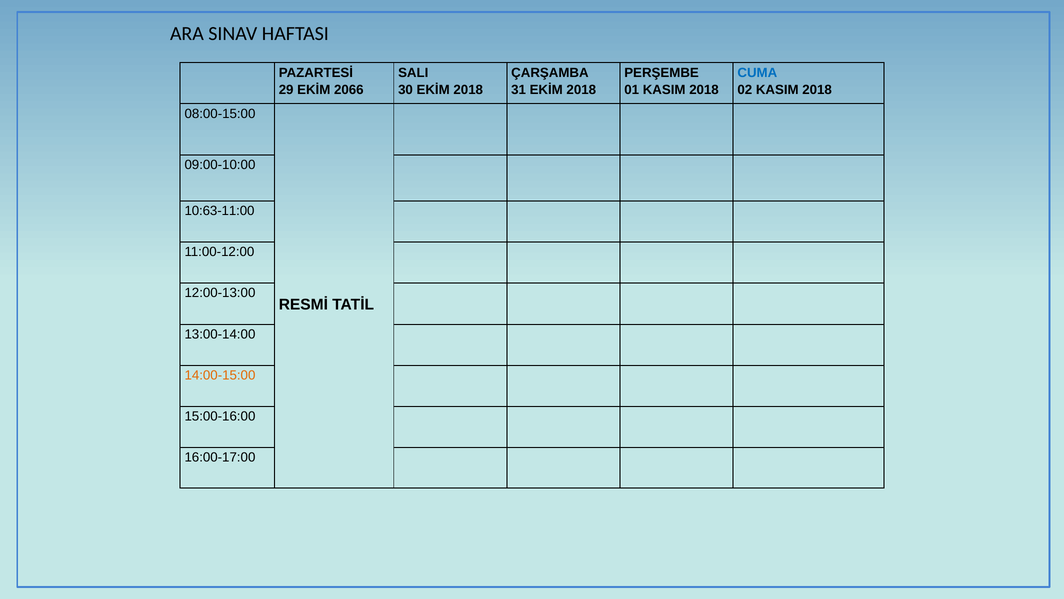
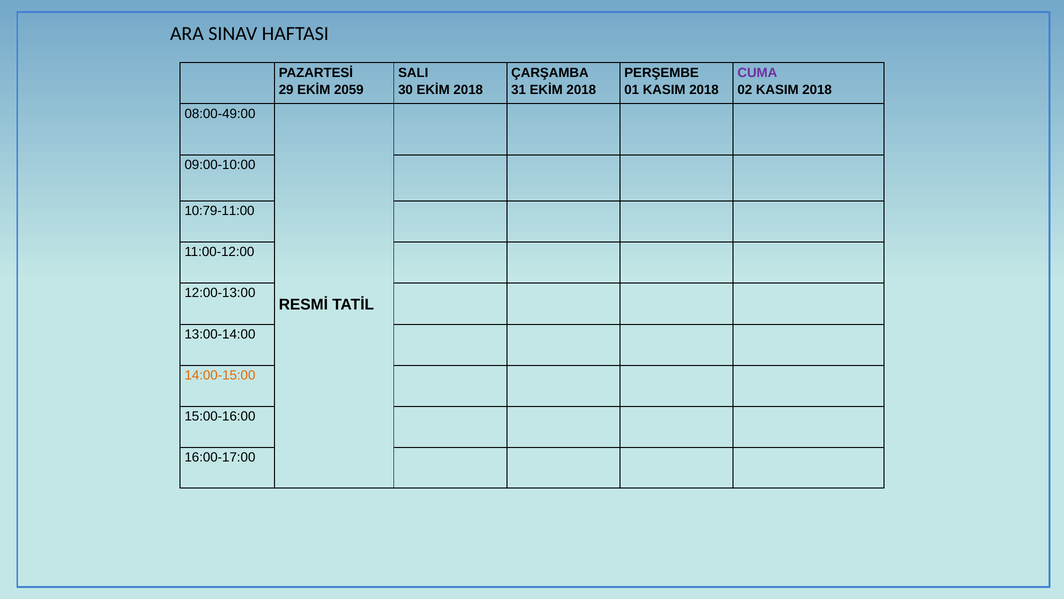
CUMA colour: blue -> purple (757, 73)
2066: 2066 -> 2059 (349, 90)
08:00-15:00: 08:00-15:00 -> 08:00-49:00 (220, 114)
10:63-11:00: 10:63-11:00 -> 10:79-11:00 (219, 211)
